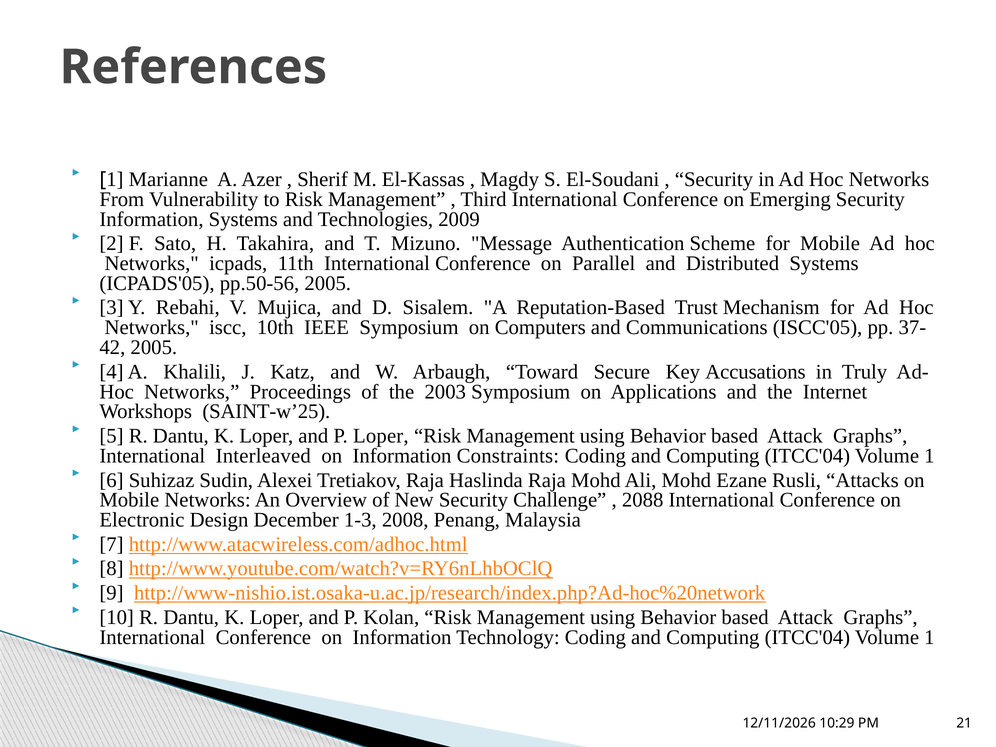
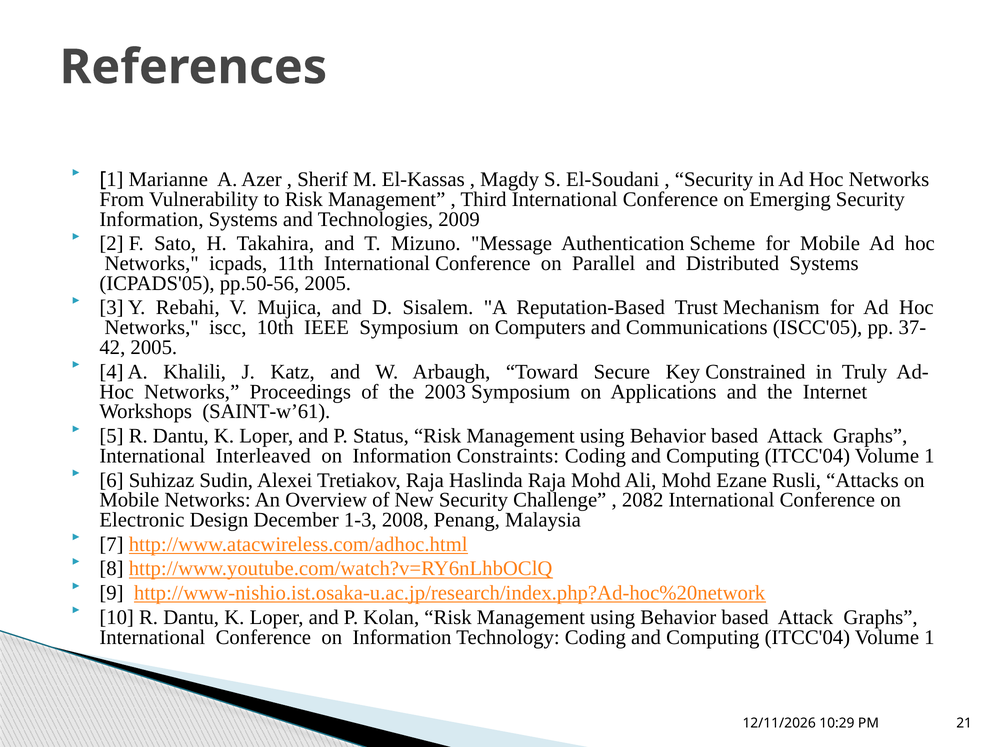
Accusations: Accusations -> Constrained (755, 372)
SAINT-w’25: SAINT-w’25 -> SAINT-w’61 (266, 412)
P Loper: Loper -> Status (381, 436)
2088: 2088 -> 2082 (643, 500)
